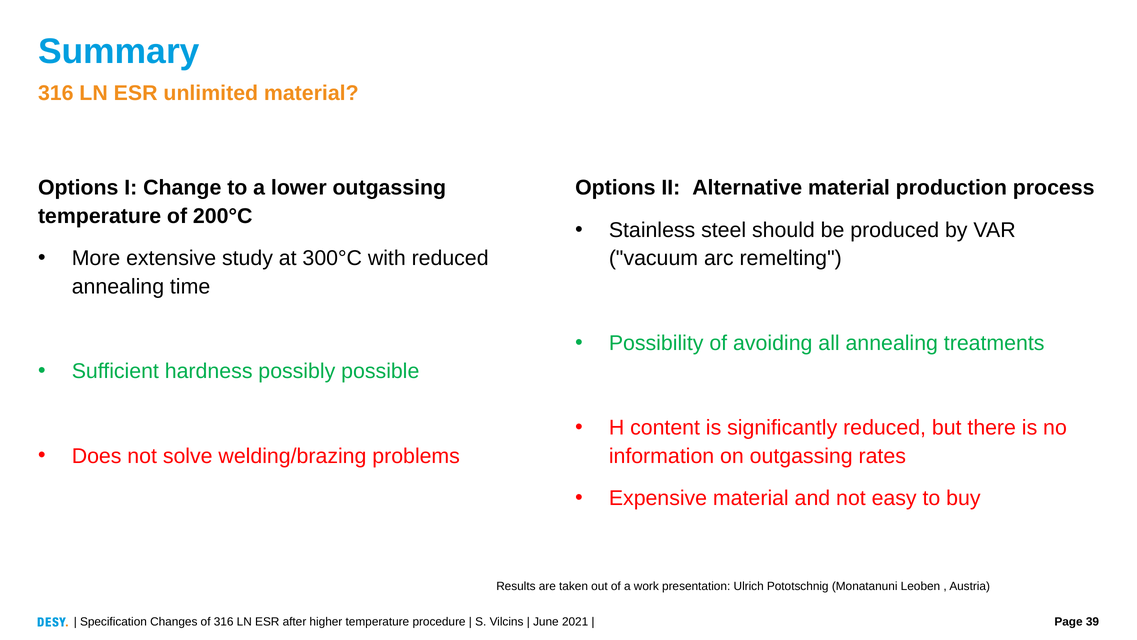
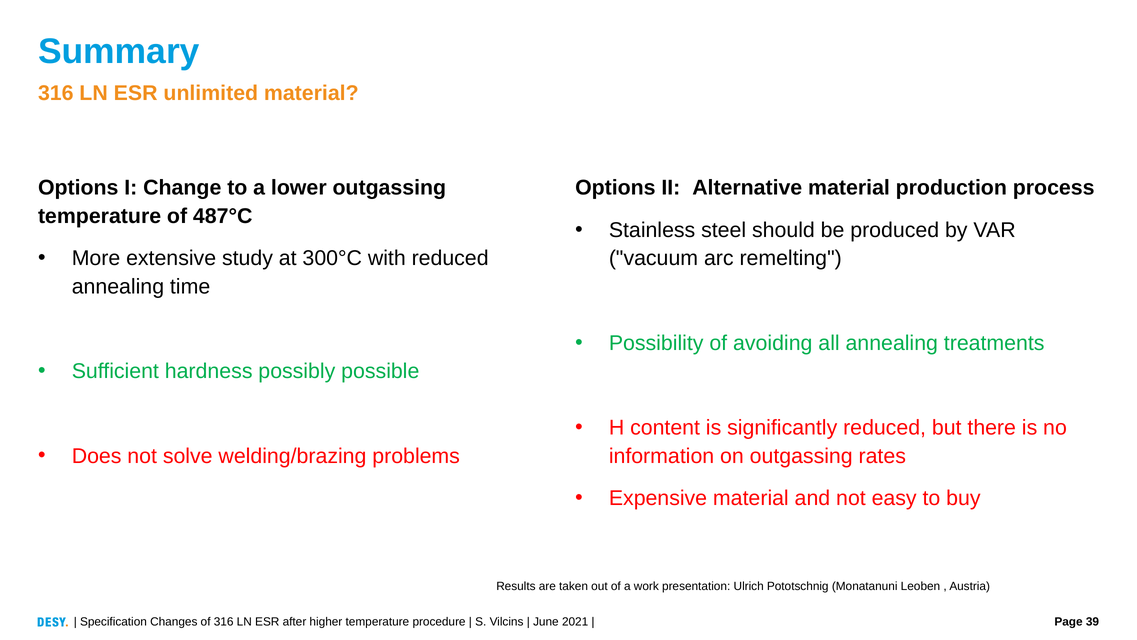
200°C: 200°C -> 487°C (223, 216)
